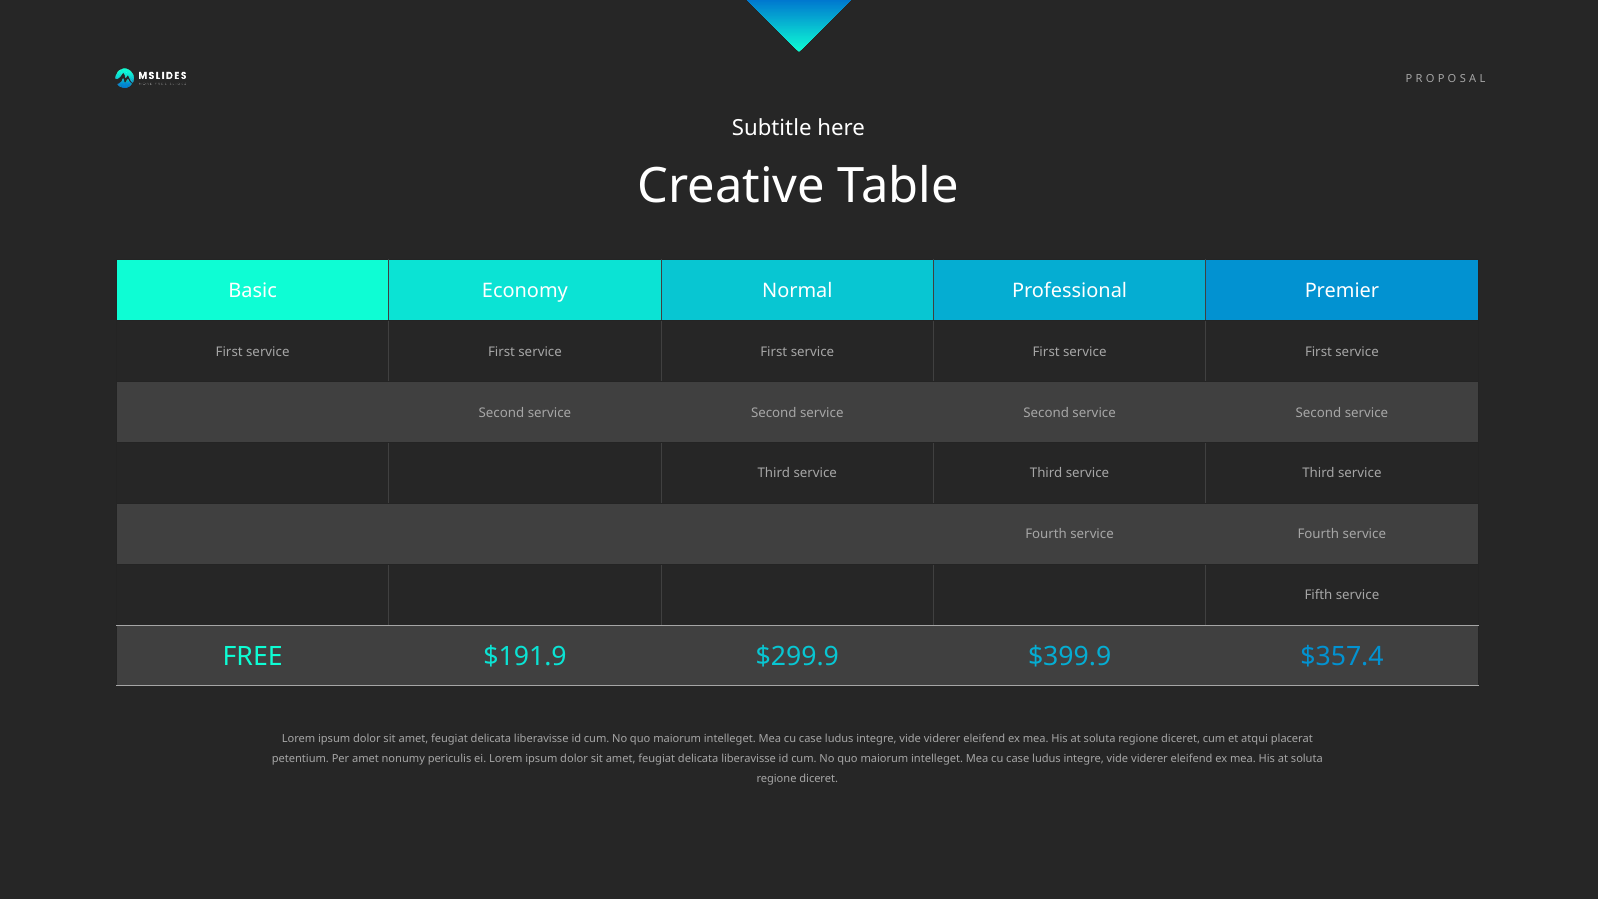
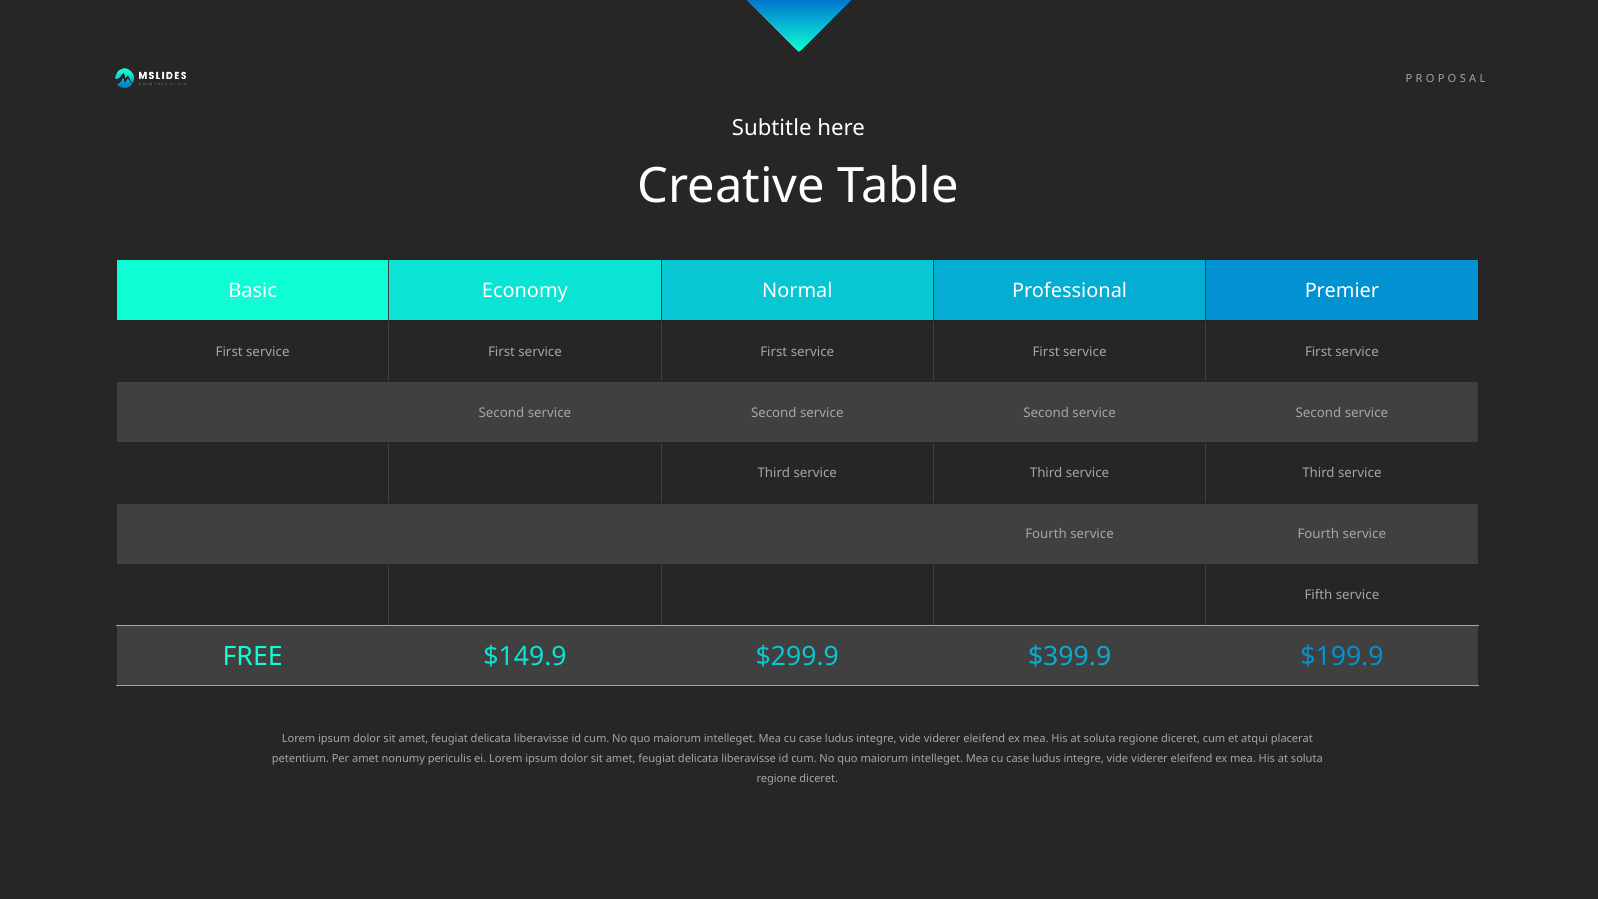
$191.9: $191.9 -> $149.9 (525, 657)
$357.4: $357.4 -> $199.9 (1342, 657)
